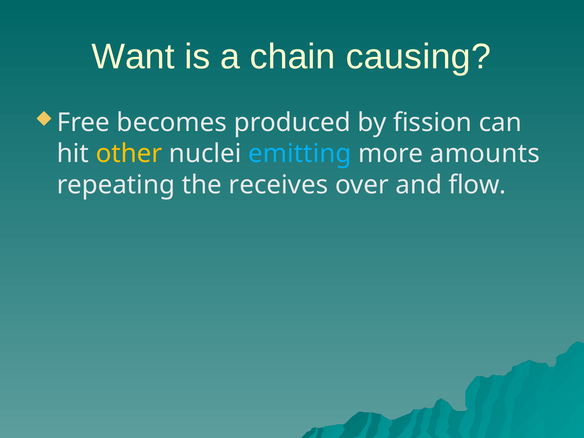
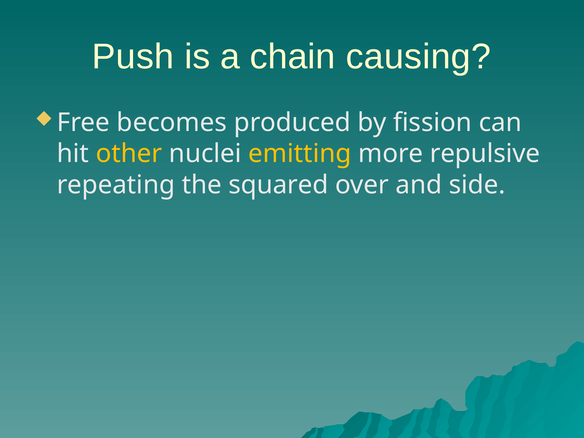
Want: Want -> Push (133, 57)
emitting colour: light blue -> yellow (300, 154)
amounts: amounts -> repulsive (485, 154)
receives: receives -> squared (278, 185)
flow: flow -> side (477, 185)
